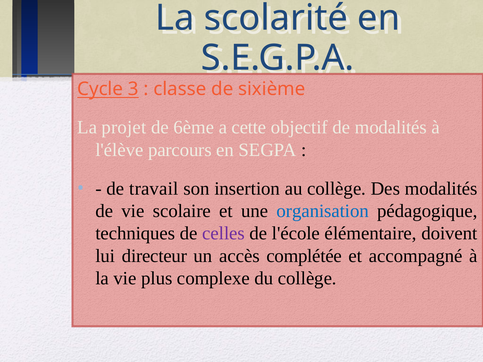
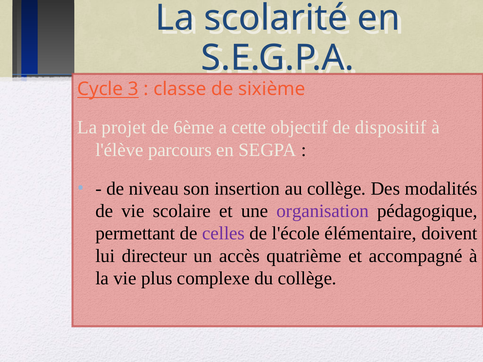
de modalités: modalités -> dispositif (391, 128)
travail: travail -> niveau (154, 189)
organisation colour: blue -> purple (323, 211)
techniques: techniques -> permettant (135, 234)
complétée: complétée -> quatrième (304, 256)
